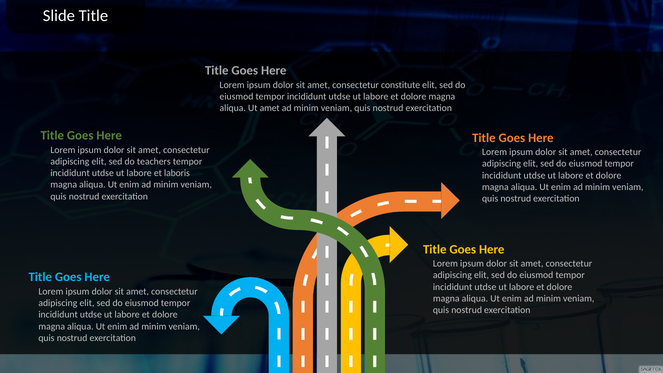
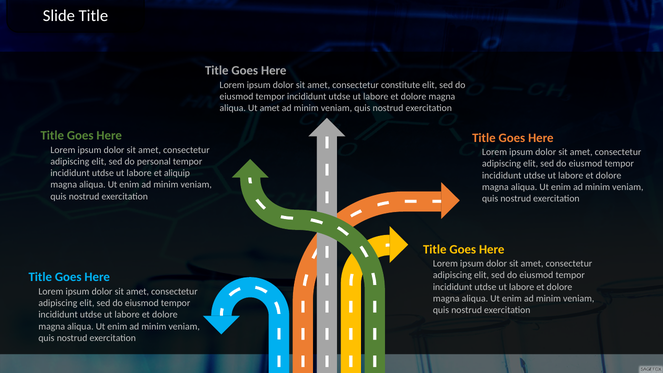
teachers: teachers -> personal (154, 161)
laboris: laboris -> aliquip (177, 173)
